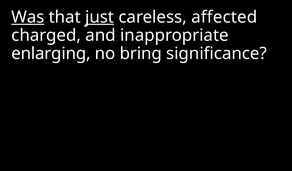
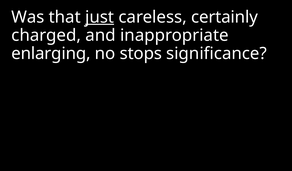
Was underline: present -> none (28, 17)
affected: affected -> certainly (224, 17)
bring: bring -> stops (141, 54)
